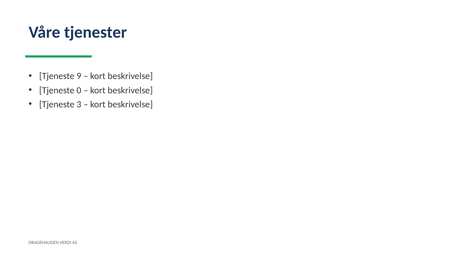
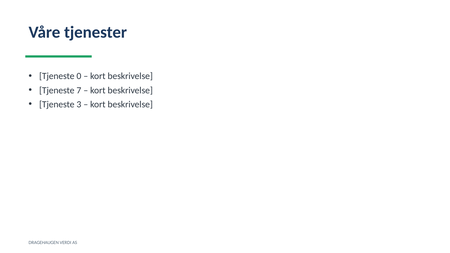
9: 9 -> 0 (79, 76)
0: 0 -> 7 (79, 90)
